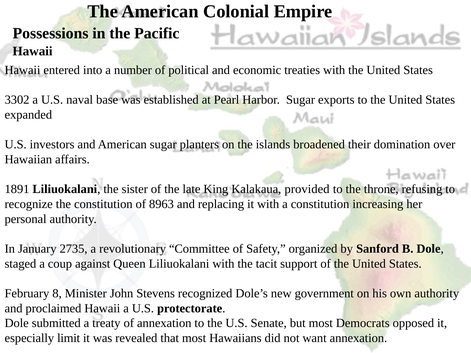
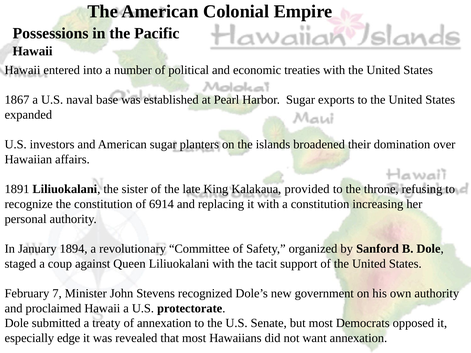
3302: 3302 -> 1867 (17, 100)
8963: 8963 -> 6914 (161, 204)
2735: 2735 -> 1894 (74, 249)
8: 8 -> 7 (57, 294)
limit: limit -> edge (69, 338)
